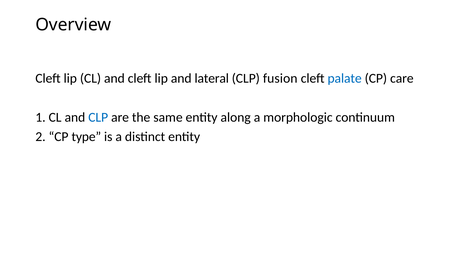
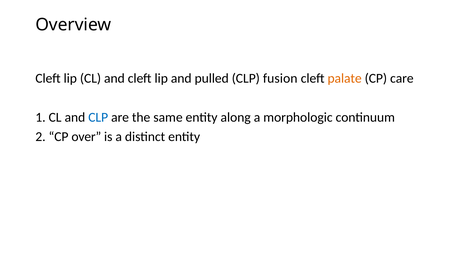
lateral: lateral -> pulled (212, 78)
palate colour: blue -> orange (345, 78)
type: type -> over (86, 137)
